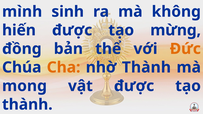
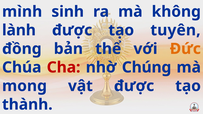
hiến: hiến -> lành (19, 30)
mừng: mừng -> tuyên (175, 30)
Cha colour: orange -> red (64, 67)
nhờ Thành: Thành -> Chúng (147, 67)
